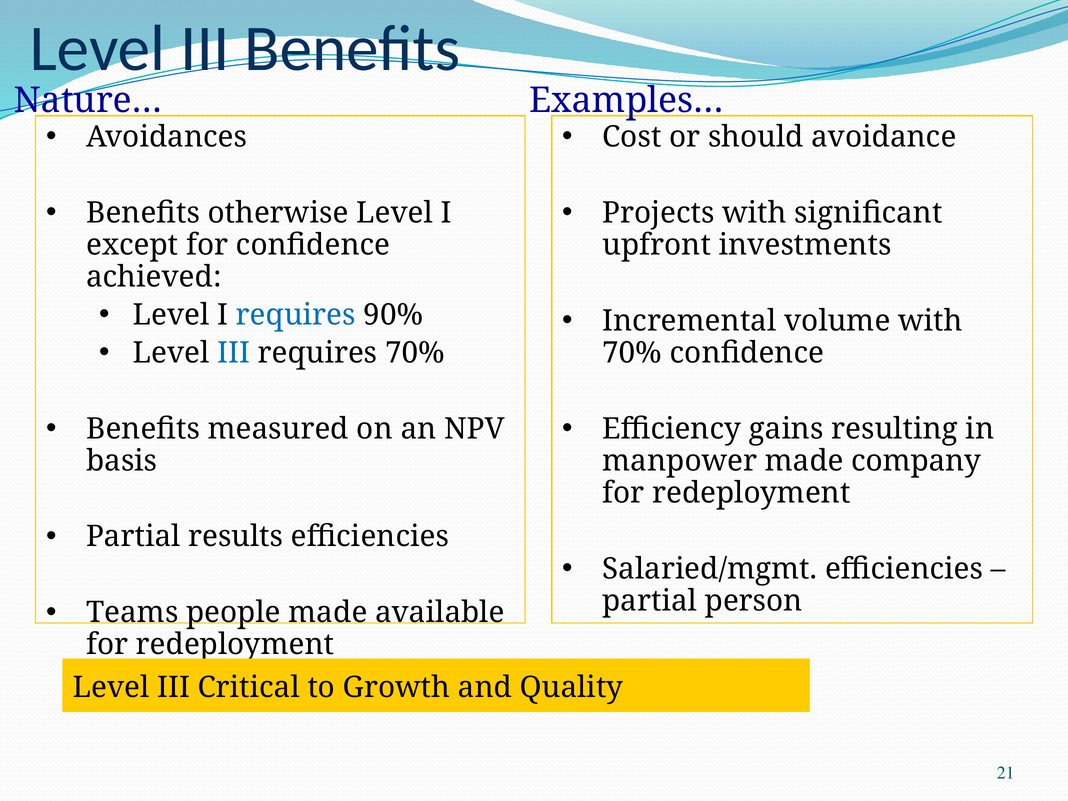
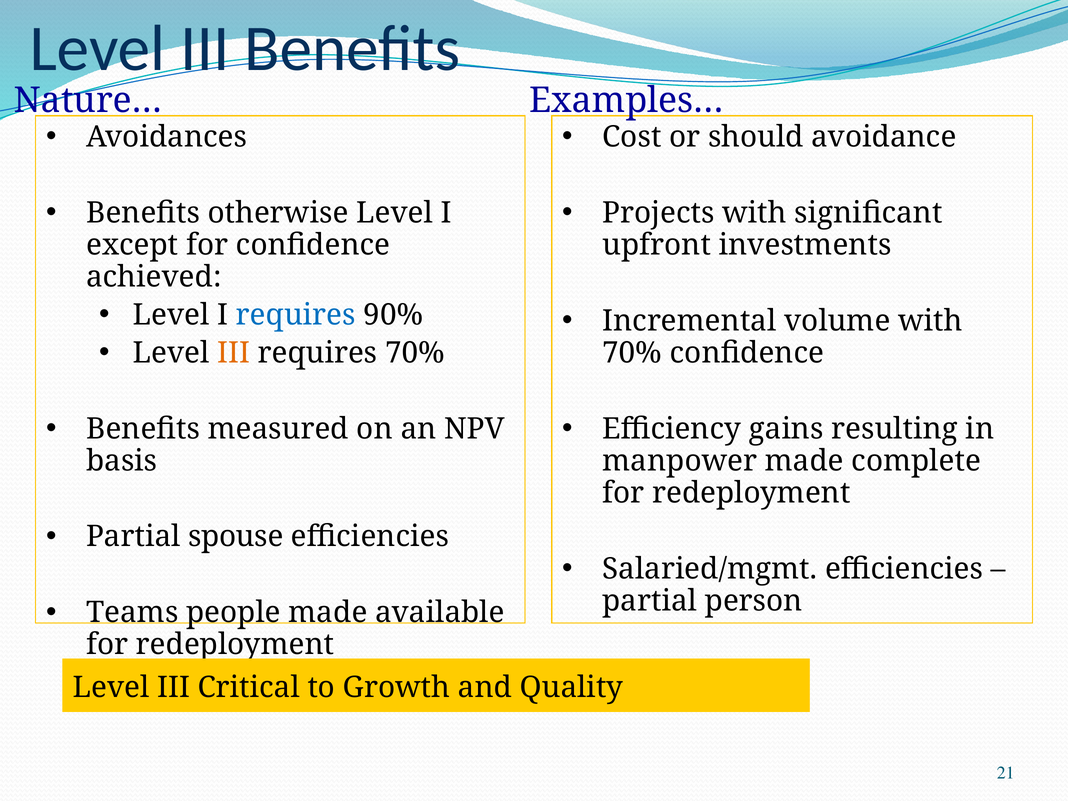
III colour: blue -> orange (234, 353)
company: company -> complete (916, 461)
results: results -> spouse (236, 537)
